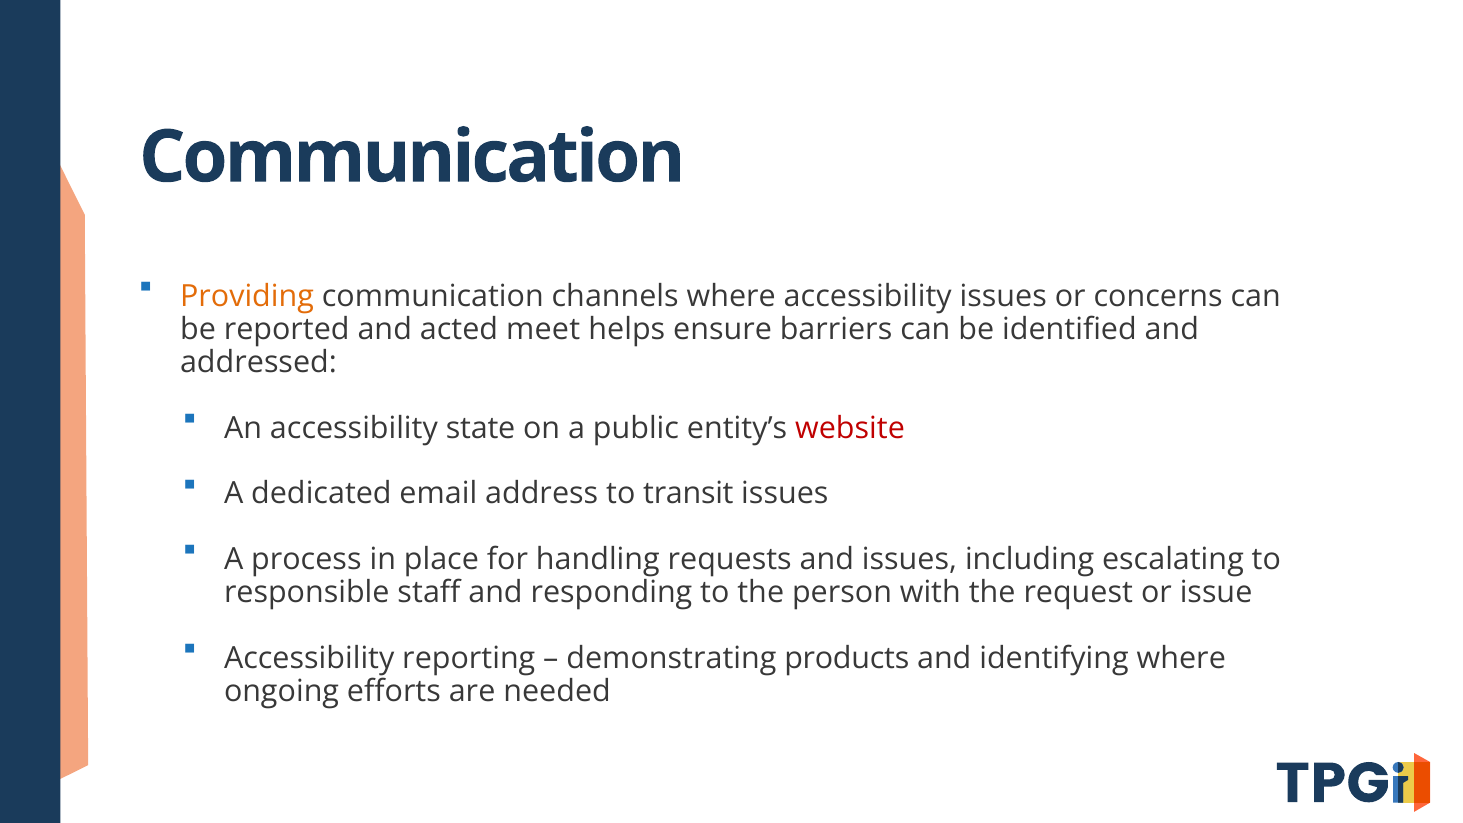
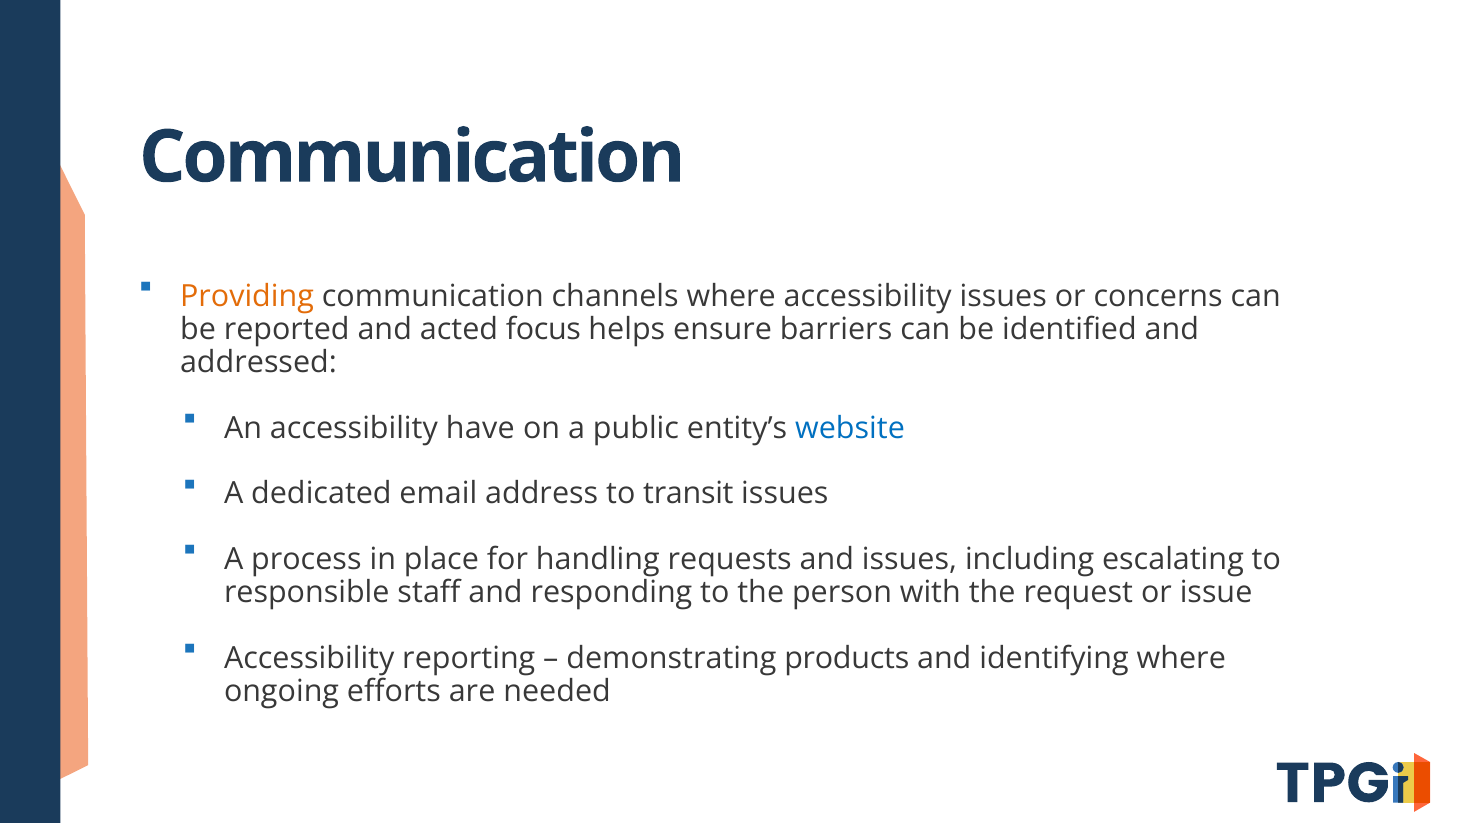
meet: meet -> focus (543, 329)
state: state -> have (480, 428)
website colour: red -> blue (850, 428)
